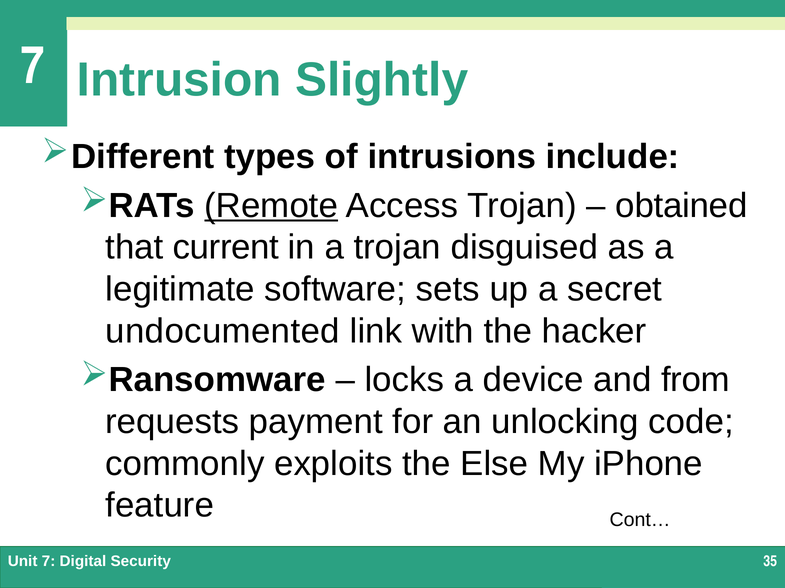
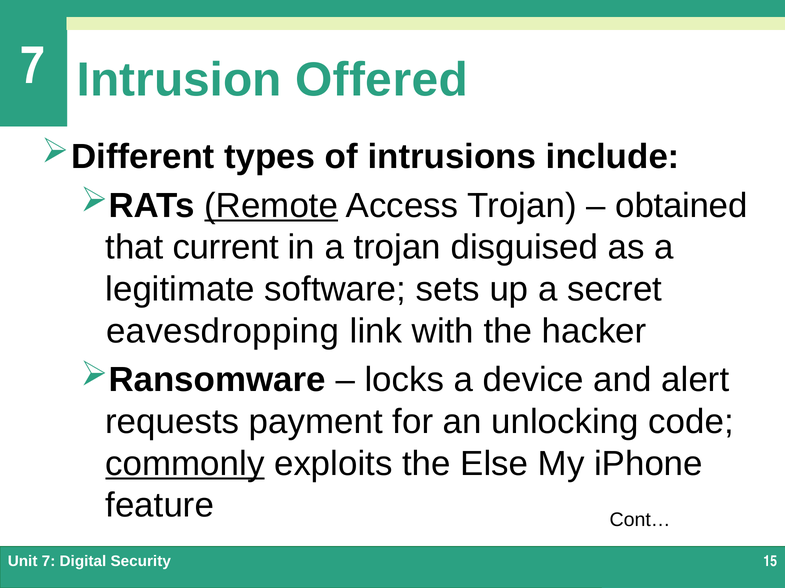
Slightly: Slightly -> Offered (381, 80)
undocumented: undocumented -> eavesdropping (223, 332)
from: from -> alert (695, 380)
commonly underline: none -> present (185, 464)
35: 35 -> 15 (770, 562)
